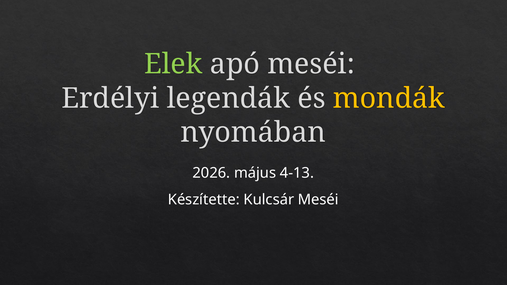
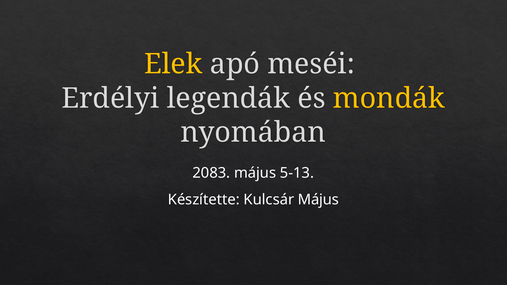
Elek colour: light green -> yellow (173, 64)
2026: 2026 -> 2083 (211, 173)
4-13: 4-13 -> 5-13 (297, 173)
Kulcsár Meséi: Meséi -> Május (318, 200)
